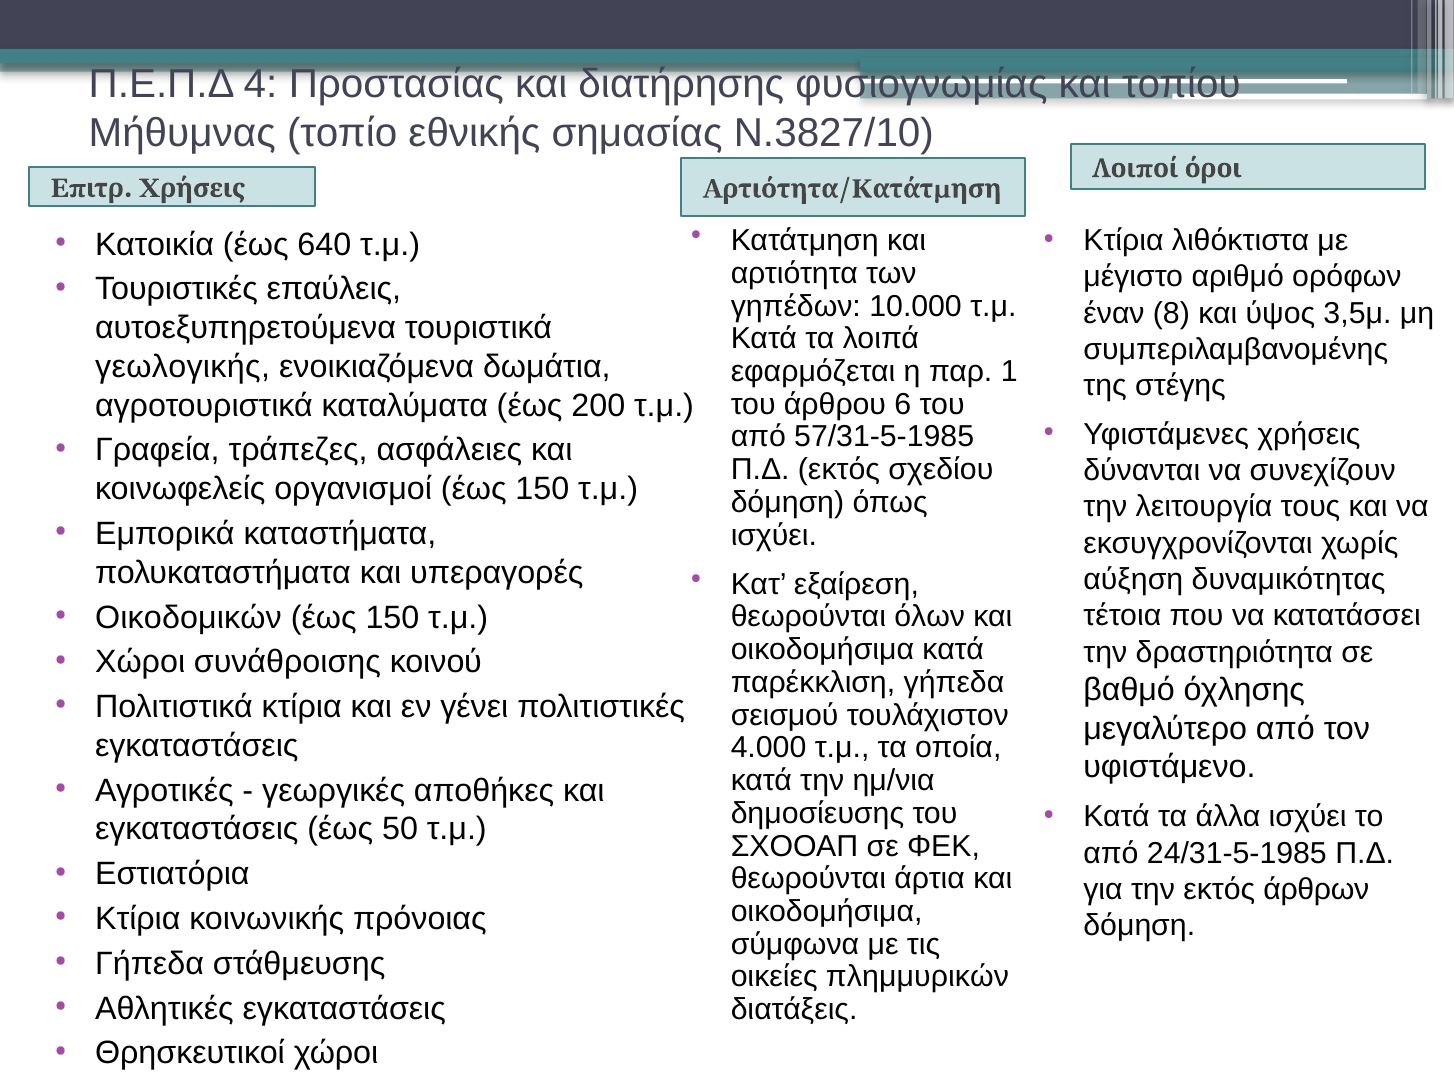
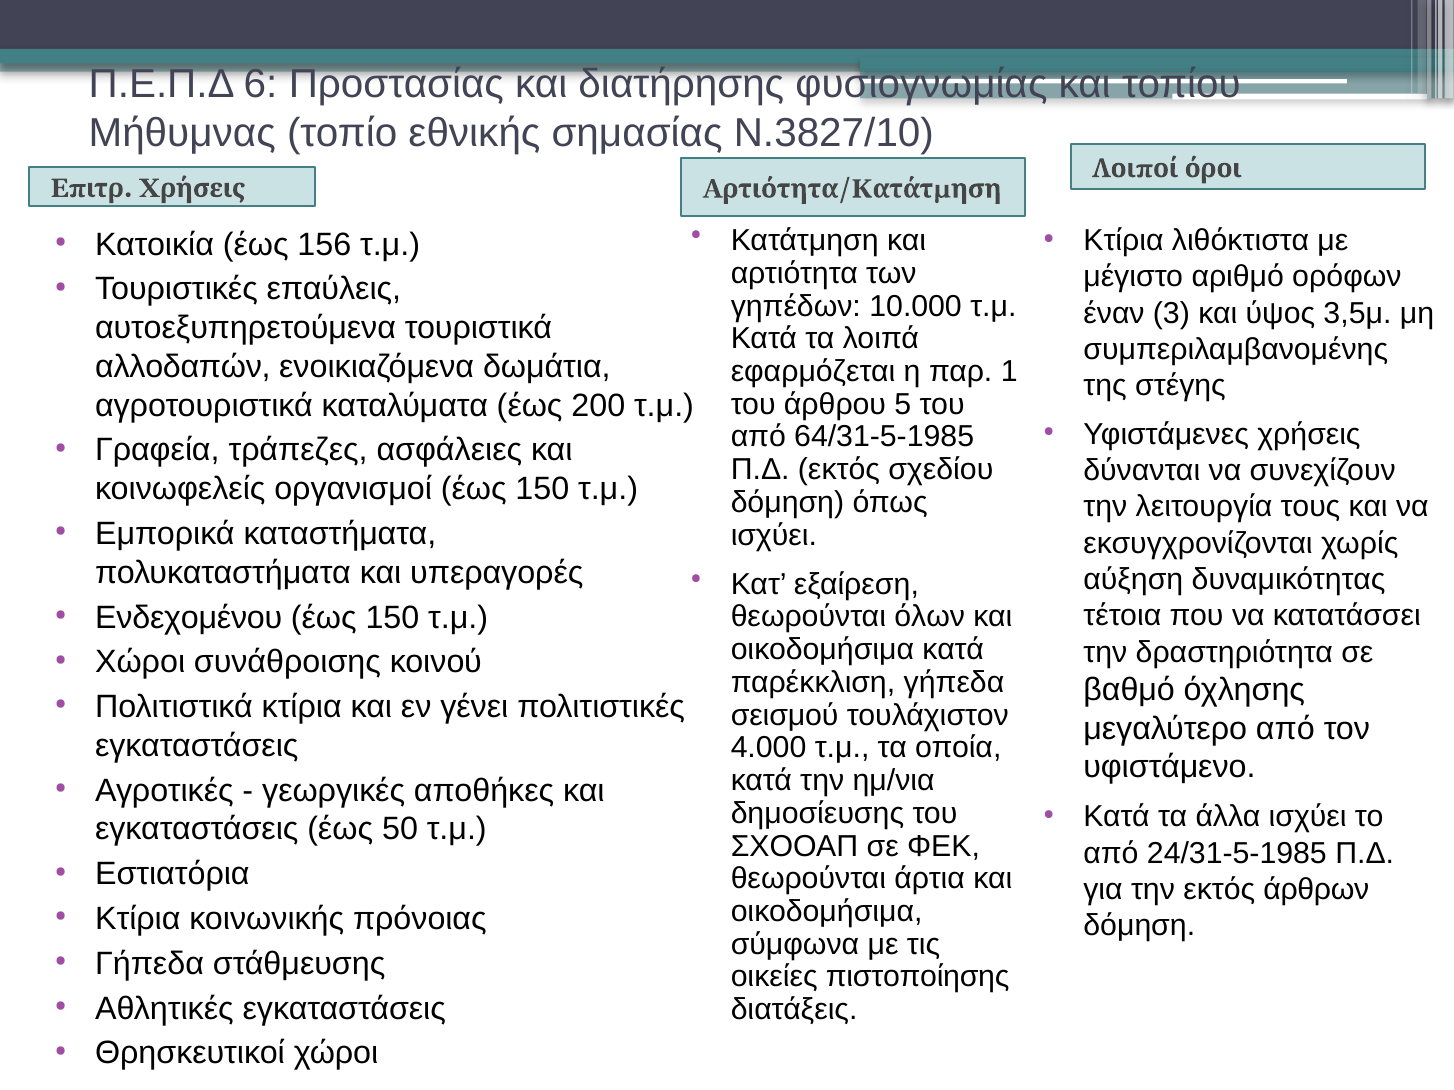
4: 4 -> 6 (261, 85)
640: 640 -> 156 (324, 245)
8: 8 -> 3 (1171, 313)
γεωλογικής: γεωλογικής -> αλλοδαπών (183, 367)
6: 6 -> 5 (903, 404)
57/31-5-1985: 57/31-5-1985 -> 64/31-5-1985 (884, 437)
Οικοδομικών: Οικοδομικών -> Ενδεχομένου (189, 618)
πλημμυρικών: πλημμυρικών -> πιστοποίησης (918, 977)
